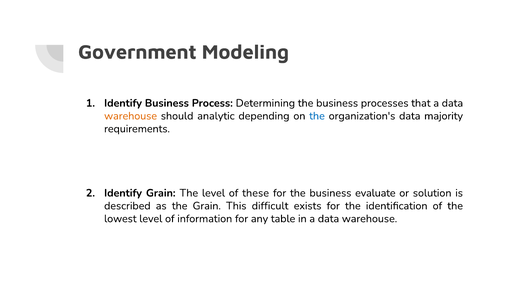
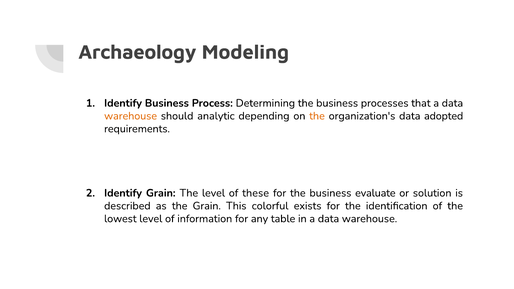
Government: Government -> Archaeology (137, 52)
the colour: blue -> orange (317, 116)
majority: majority -> adopted (444, 116)
difficult: difficult -> colorful (270, 206)
